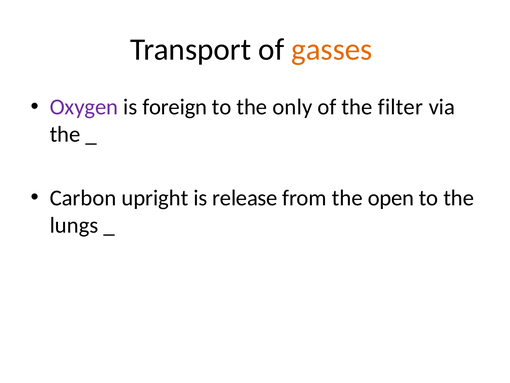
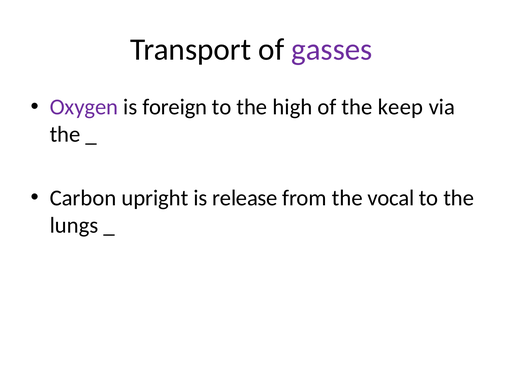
gasses colour: orange -> purple (332, 49)
only: only -> high (292, 107)
filter: filter -> keep (400, 107)
open: open -> vocal (391, 198)
